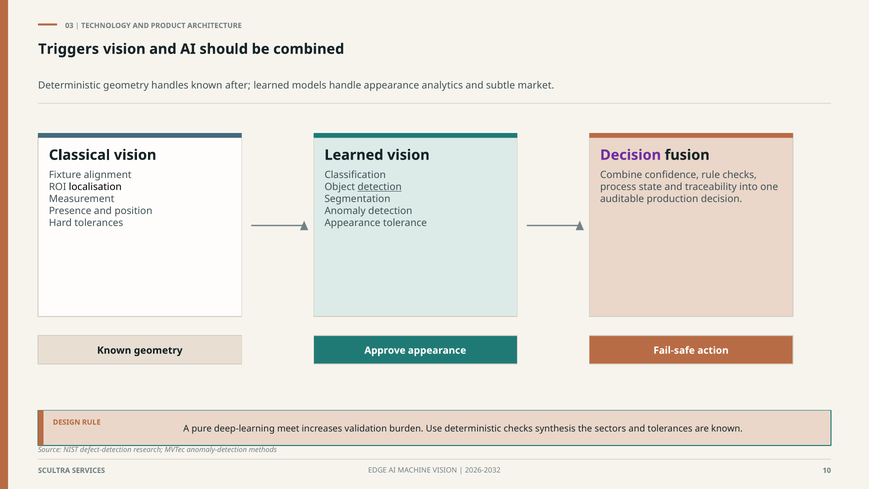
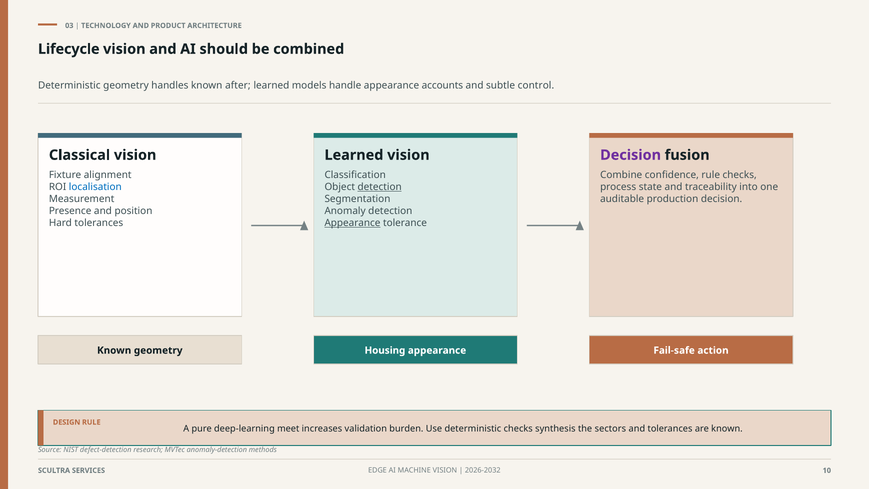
Triggers: Triggers -> Lifecycle (69, 49)
analytics: analytics -> accounts (442, 85)
market: market -> control (536, 85)
localisation colour: black -> blue (95, 187)
Appearance underline: none -> present (352, 223)
Approve: Approve -> Housing (385, 350)
